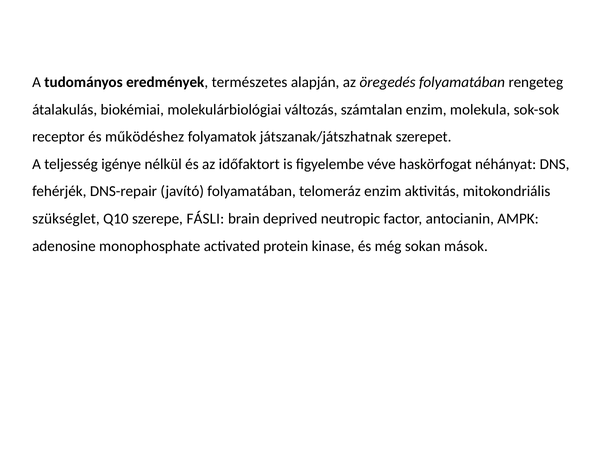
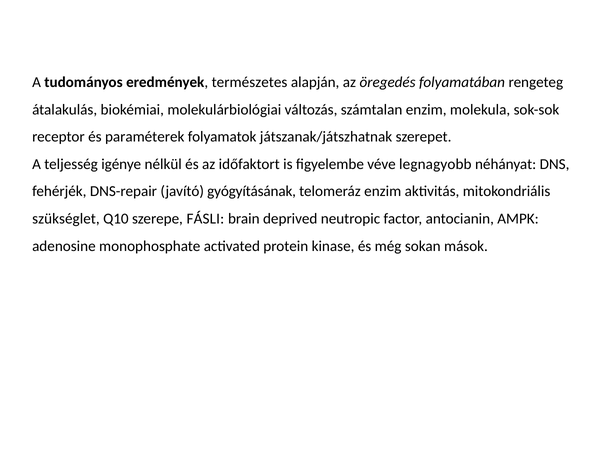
működéshez: működéshez -> paraméterek (145, 137)
haskörfogat: haskörfogat -> legnagyobb (435, 164)
javító folyamatában: folyamatában -> gyógyításának (252, 191)
